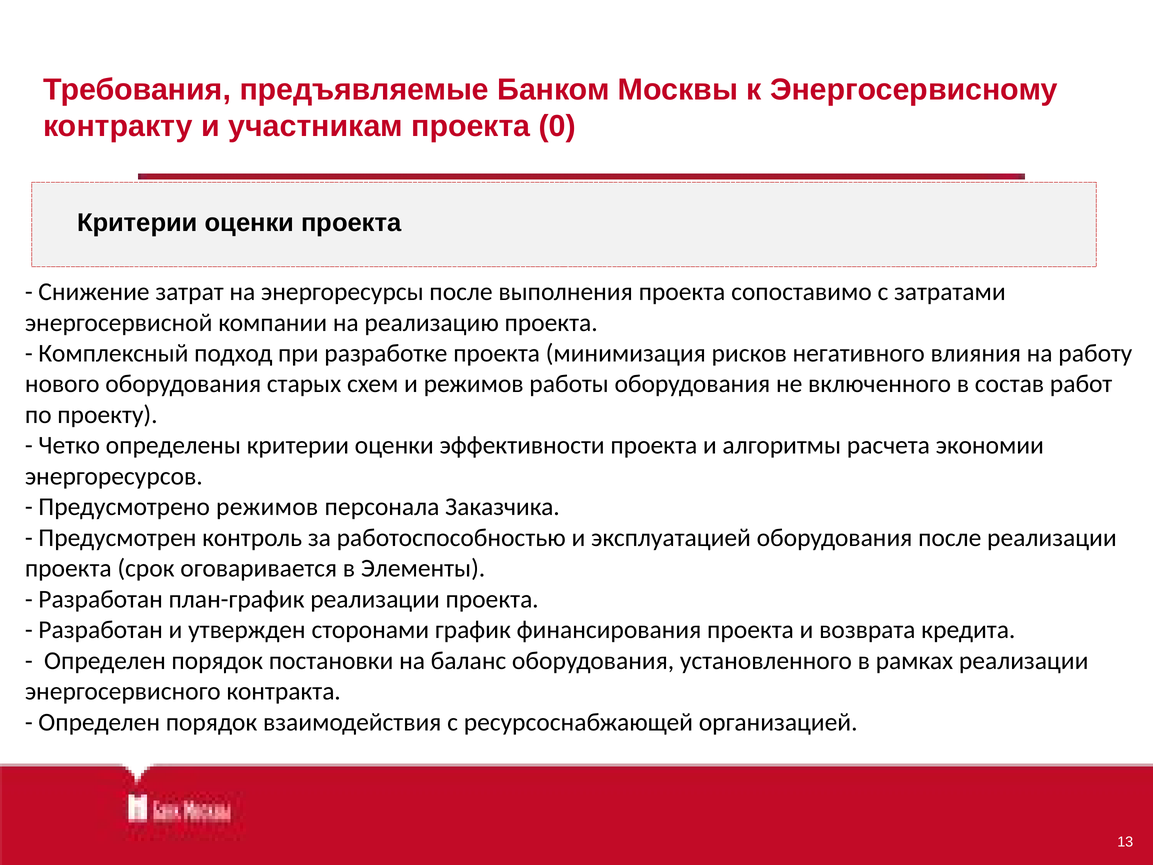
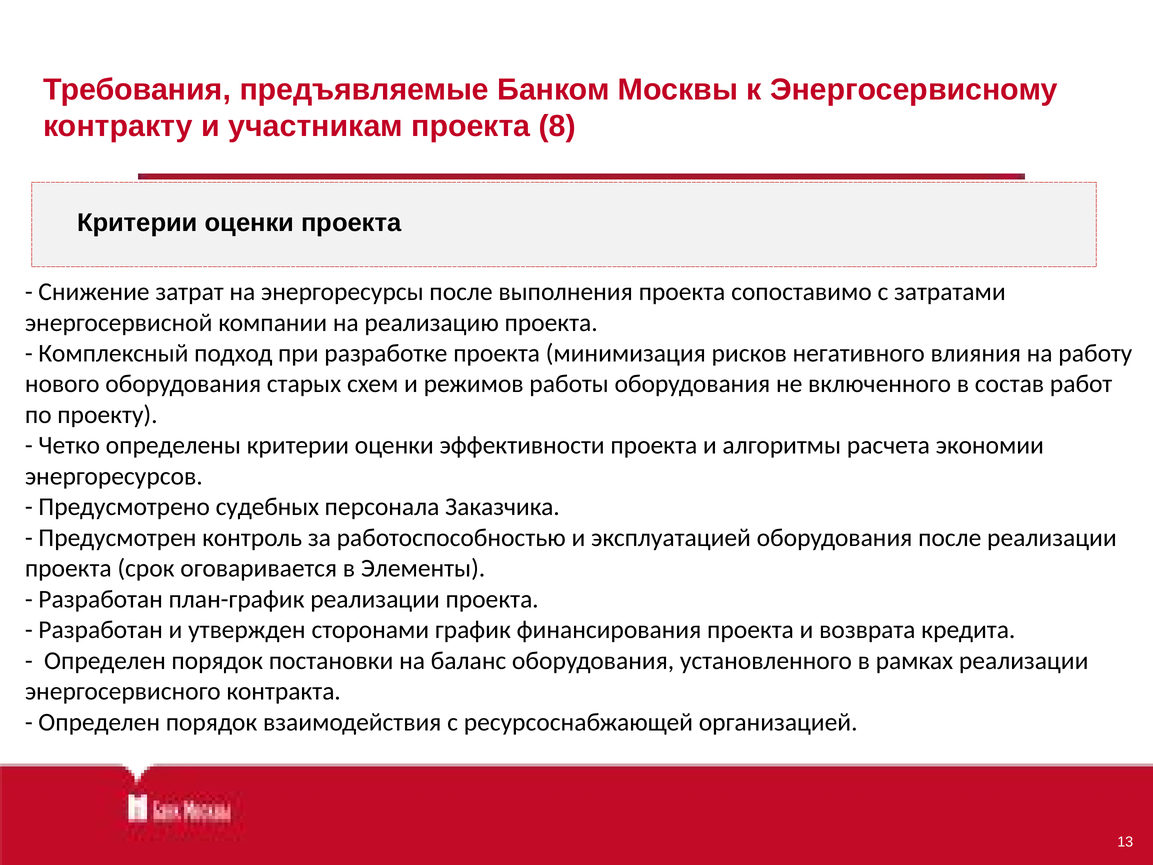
0: 0 -> 8 (557, 126)
Предусмотрено режимов: режимов -> судебных (267, 507)
